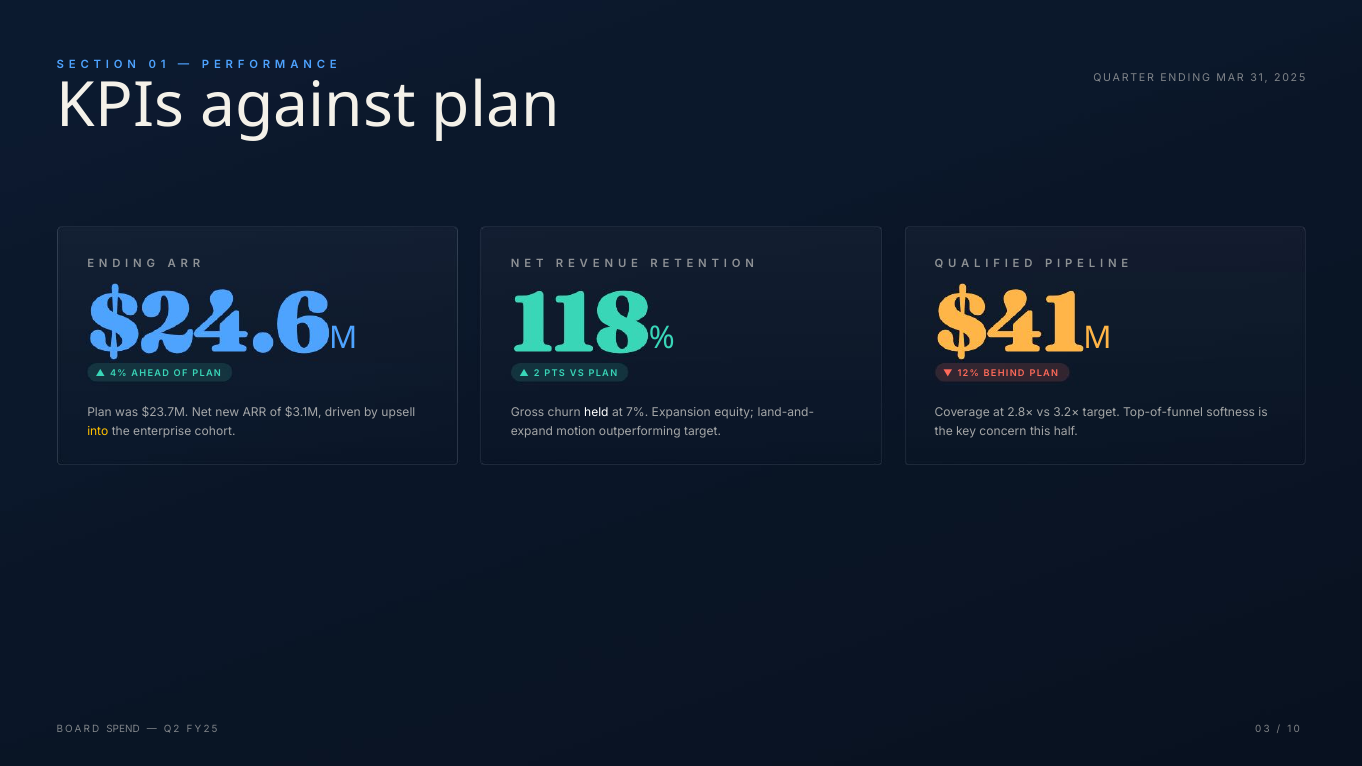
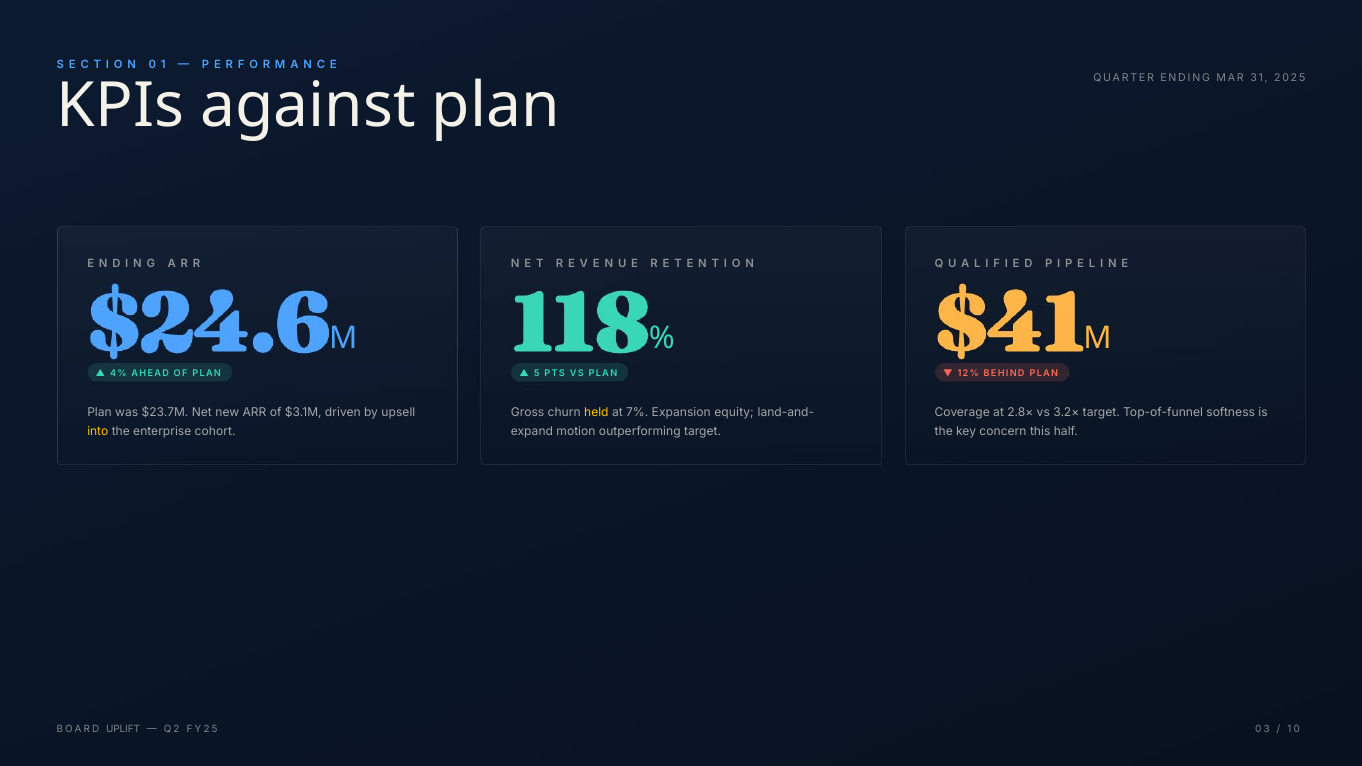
2: 2 -> 5 (537, 373)
held colour: white -> yellow (596, 413)
SPEND: SPEND -> UPLIFT (123, 729)
